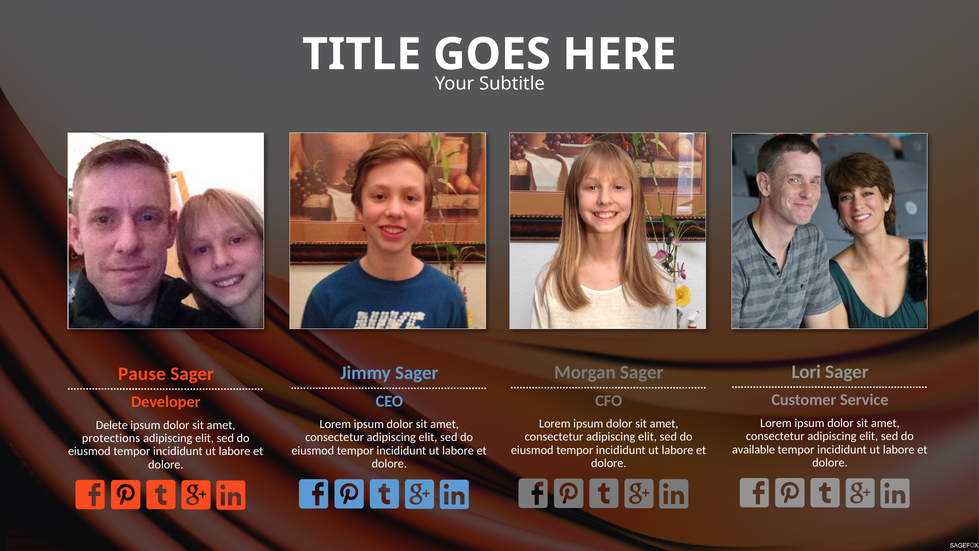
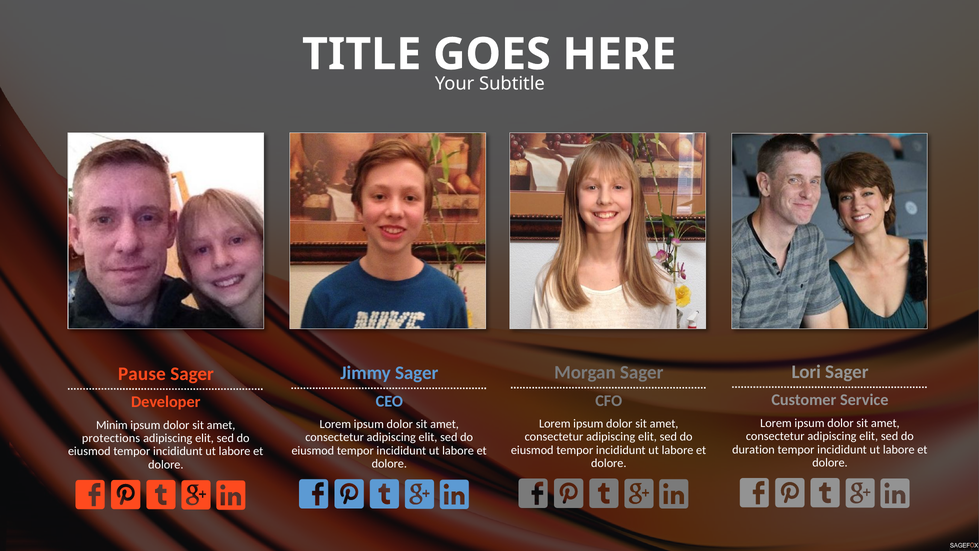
Delete: Delete -> Minim (112, 425)
available: available -> duration (753, 449)
